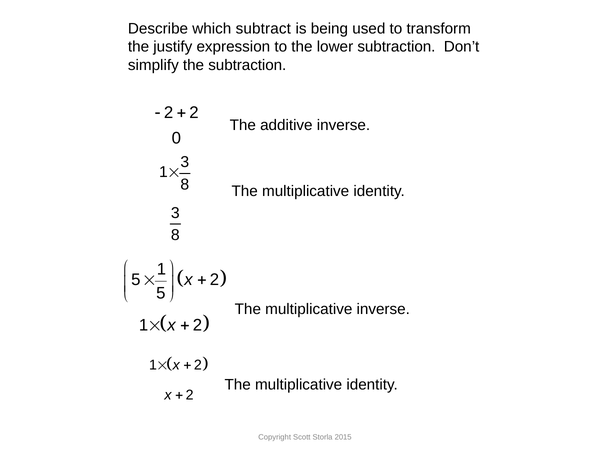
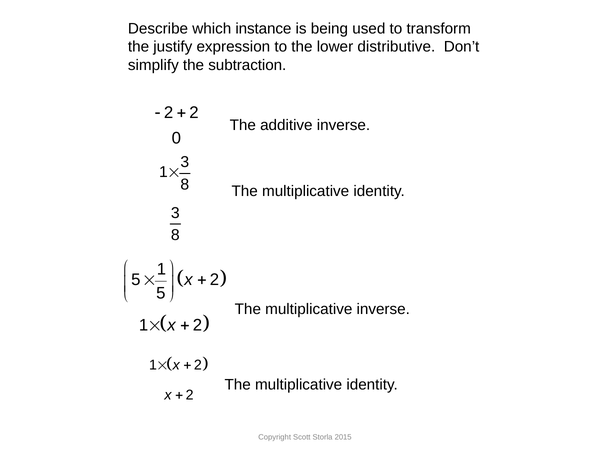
subtract: subtract -> instance (263, 28)
lower subtraction: subtraction -> distributive (396, 47)
